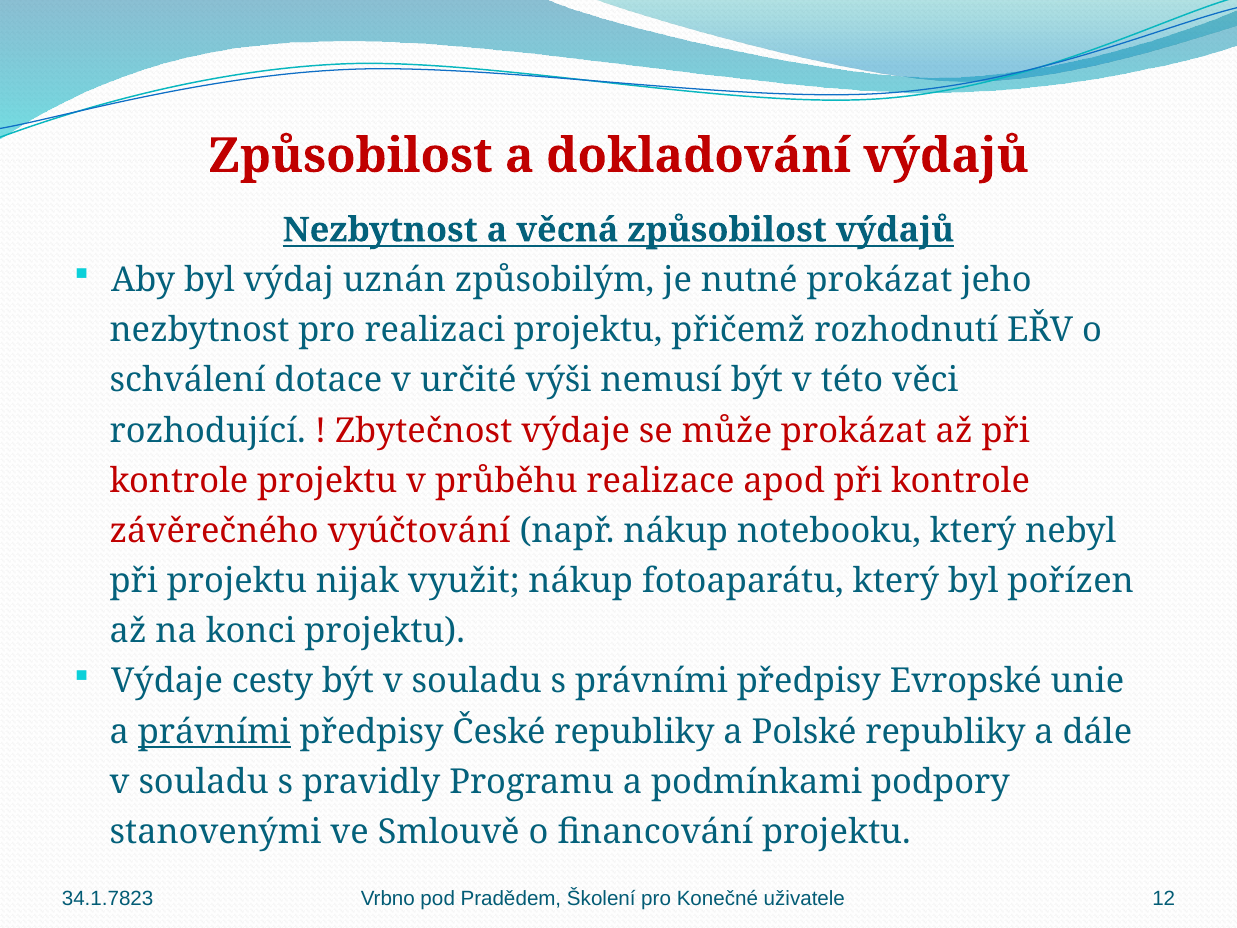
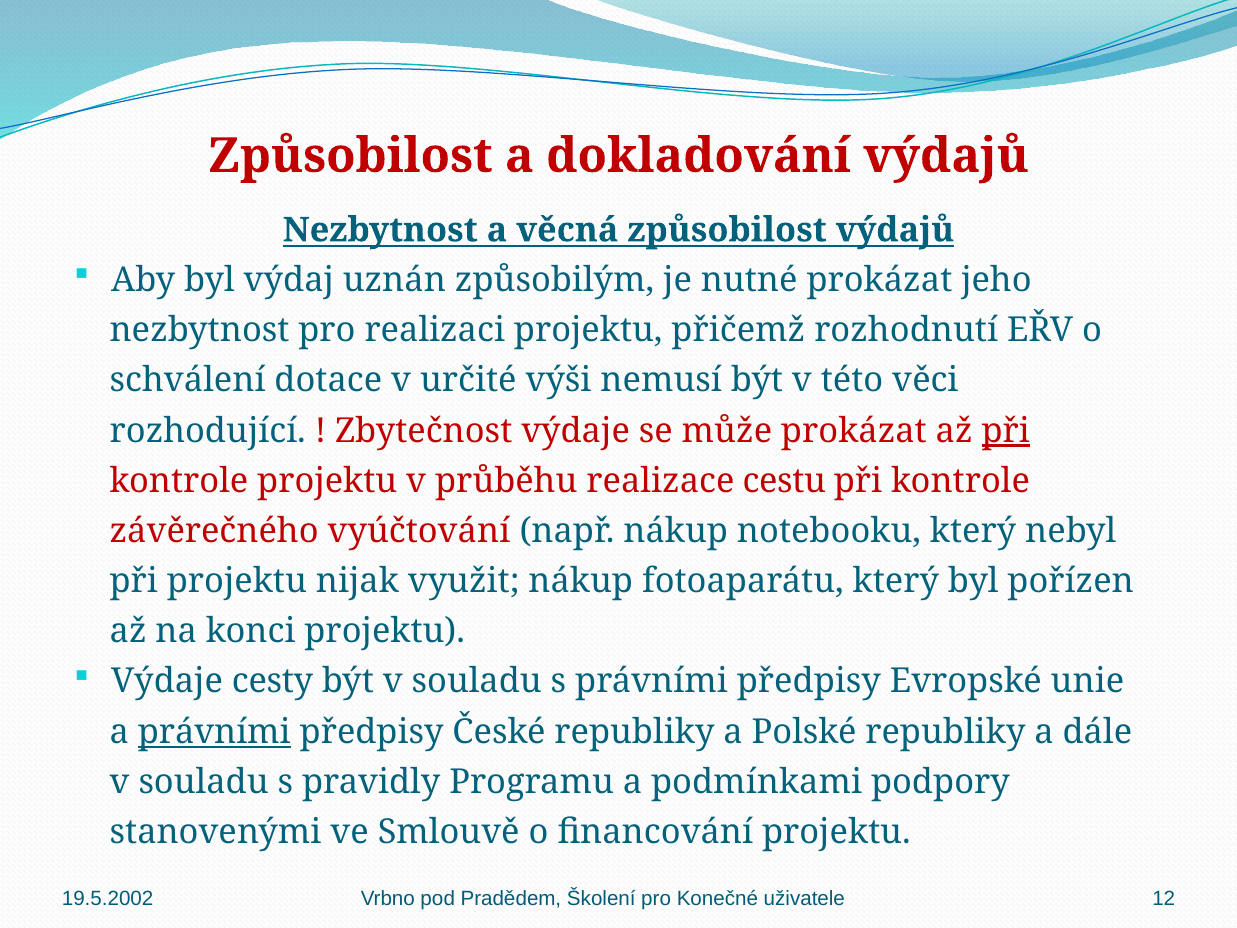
při underline: none -> present (1006, 431)
apod: apod -> cestu (784, 481)
34.1.7823: 34.1.7823 -> 19.5.2002 (108, 898)
